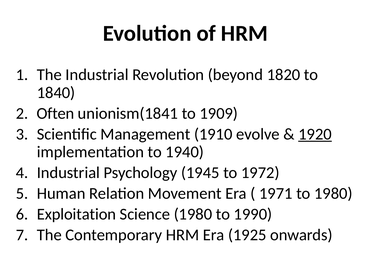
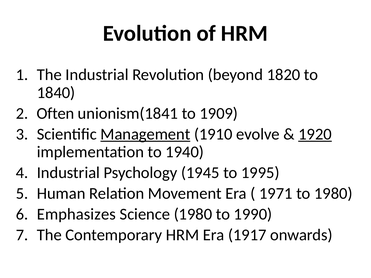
Management underline: none -> present (145, 134)
1972: 1972 -> 1995 (260, 173)
Exploitation: Exploitation -> Emphasizes (76, 214)
1925: 1925 -> 1917 (247, 235)
